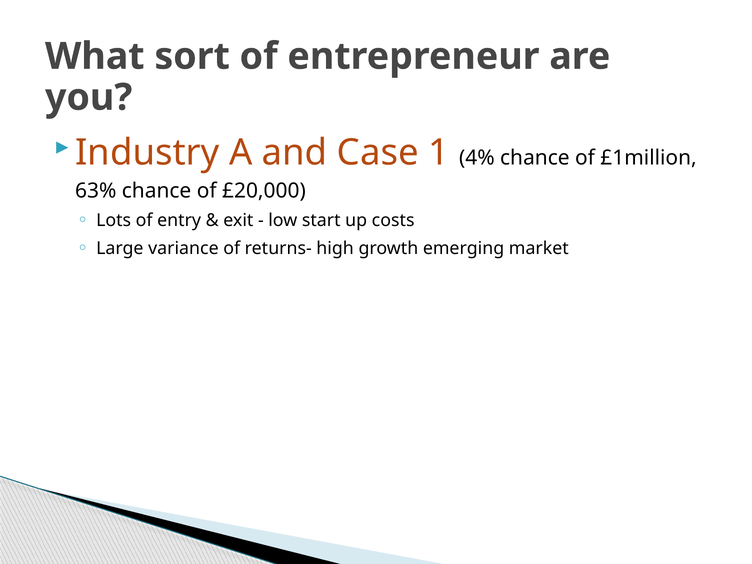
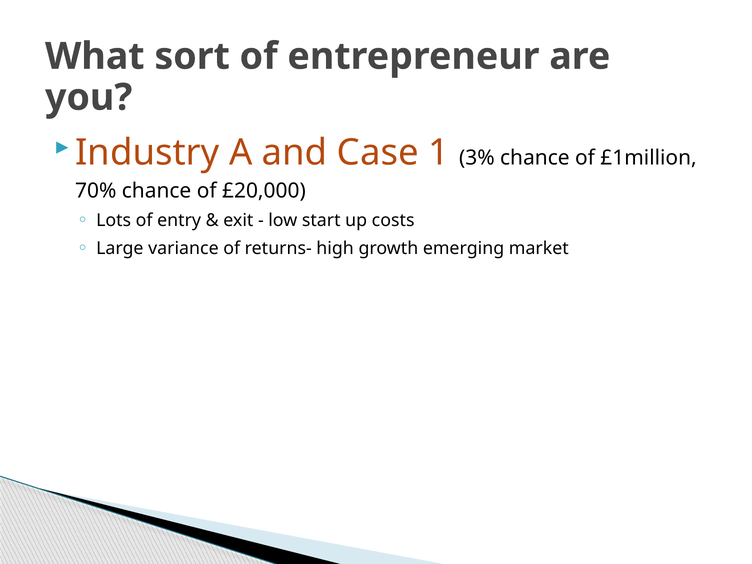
4%: 4% -> 3% (477, 158)
63%: 63% -> 70% (96, 191)
